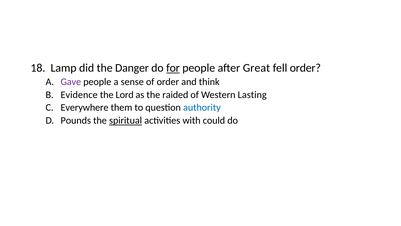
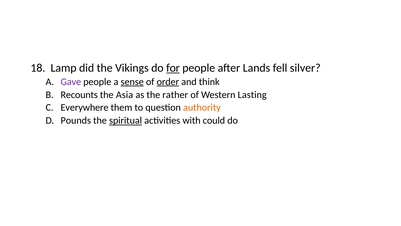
Danger: Danger -> Vikings (132, 68)
Great: Great -> Lands (257, 68)
fell order: order -> silver (305, 68)
sense underline: none -> present (132, 82)
order underline: none -> present (168, 82)
Evidence: Evidence -> Recounts (79, 95)
Lord: Lord -> Asia (125, 95)
raided: raided -> rather (175, 95)
authority colour: blue -> orange (202, 107)
